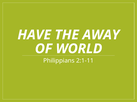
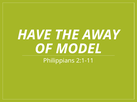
WORLD: WORLD -> MODEL (79, 49)
